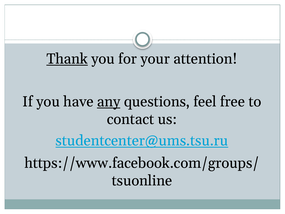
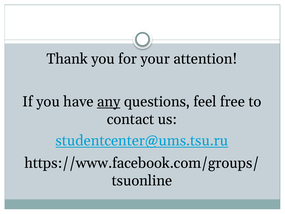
Thank underline: present -> none (67, 59)
